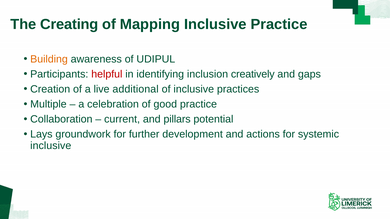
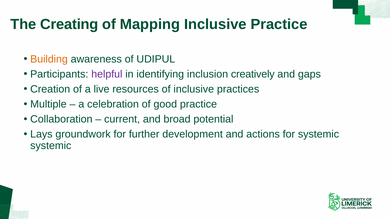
helpful colour: red -> purple (107, 74)
additional: additional -> resources (136, 89)
pillars: pillars -> broad (177, 119)
inclusive: inclusive -> systemic (51, 146)
